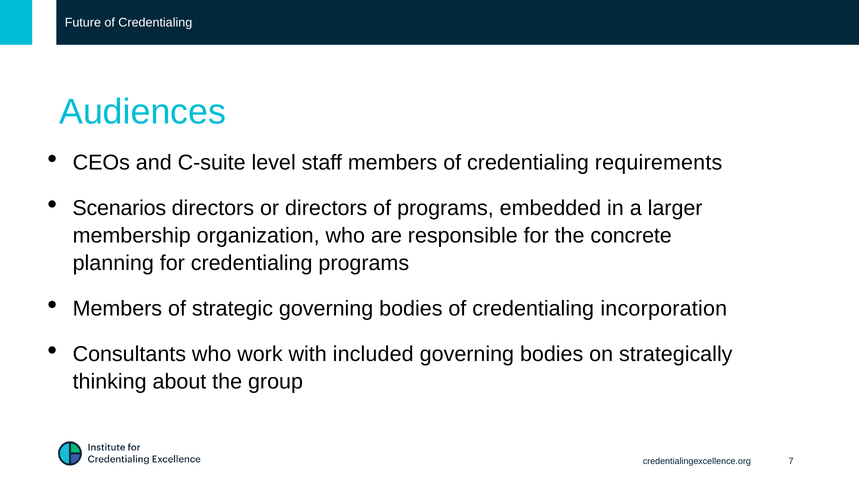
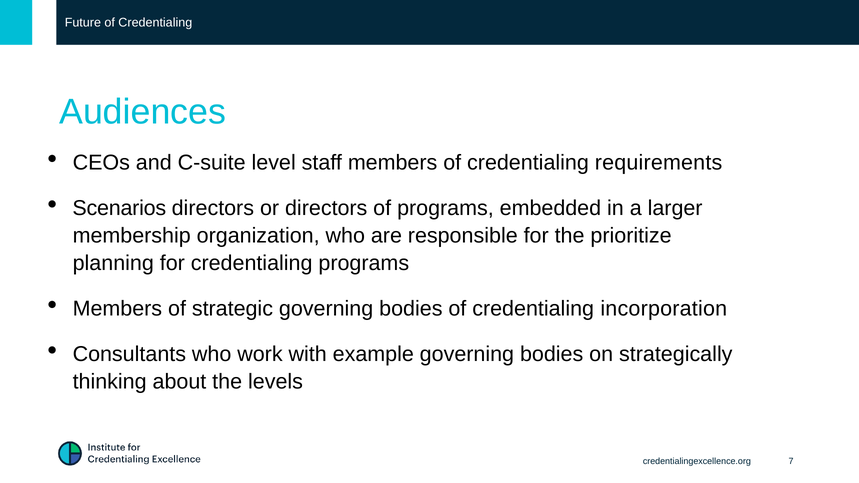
concrete: concrete -> prioritize (631, 236)
included: included -> example (373, 354)
group: group -> levels (276, 382)
